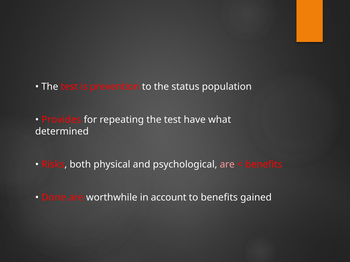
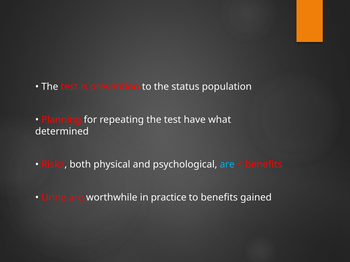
Provides: Provides -> Planning (61, 120)
are colour: pink -> light blue (227, 165)
Done: Done -> Urine (54, 198)
account: account -> practice (169, 198)
